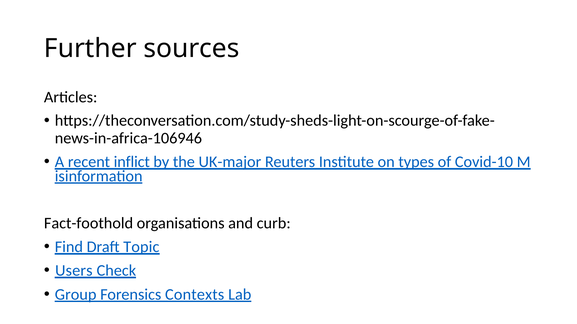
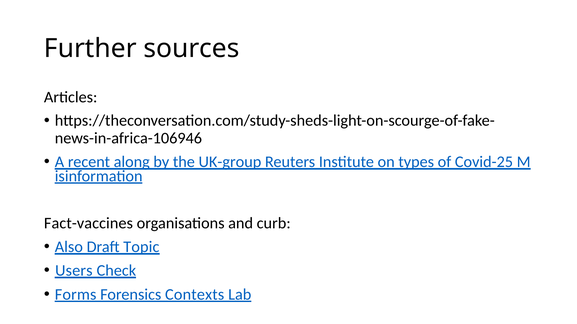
inflict: inflict -> along (132, 162)
UK-major: UK-major -> UK-group (230, 162)
Covid-10: Covid-10 -> Covid-25 (484, 162)
Fact-foothold: Fact-foothold -> Fact-vaccines (88, 223)
Find: Find -> Also (69, 247)
Group: Group -> Forms (76, 295)
